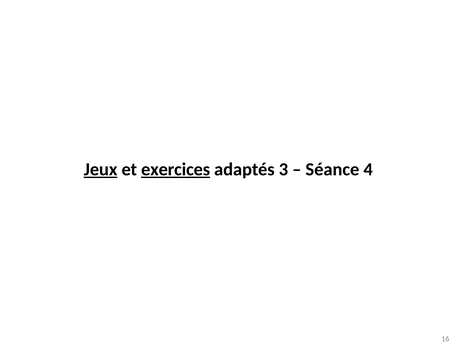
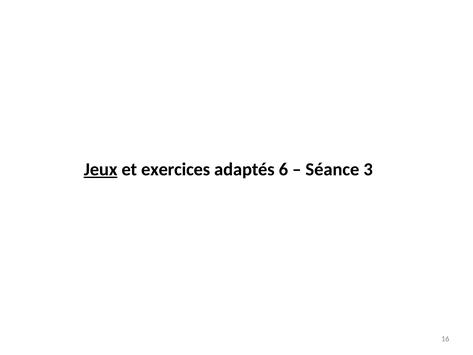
exercices underline: present -> none (176, 169)
3: 3 -> 6 (283, 169)
4: 4 -> 3 (368, 169)
